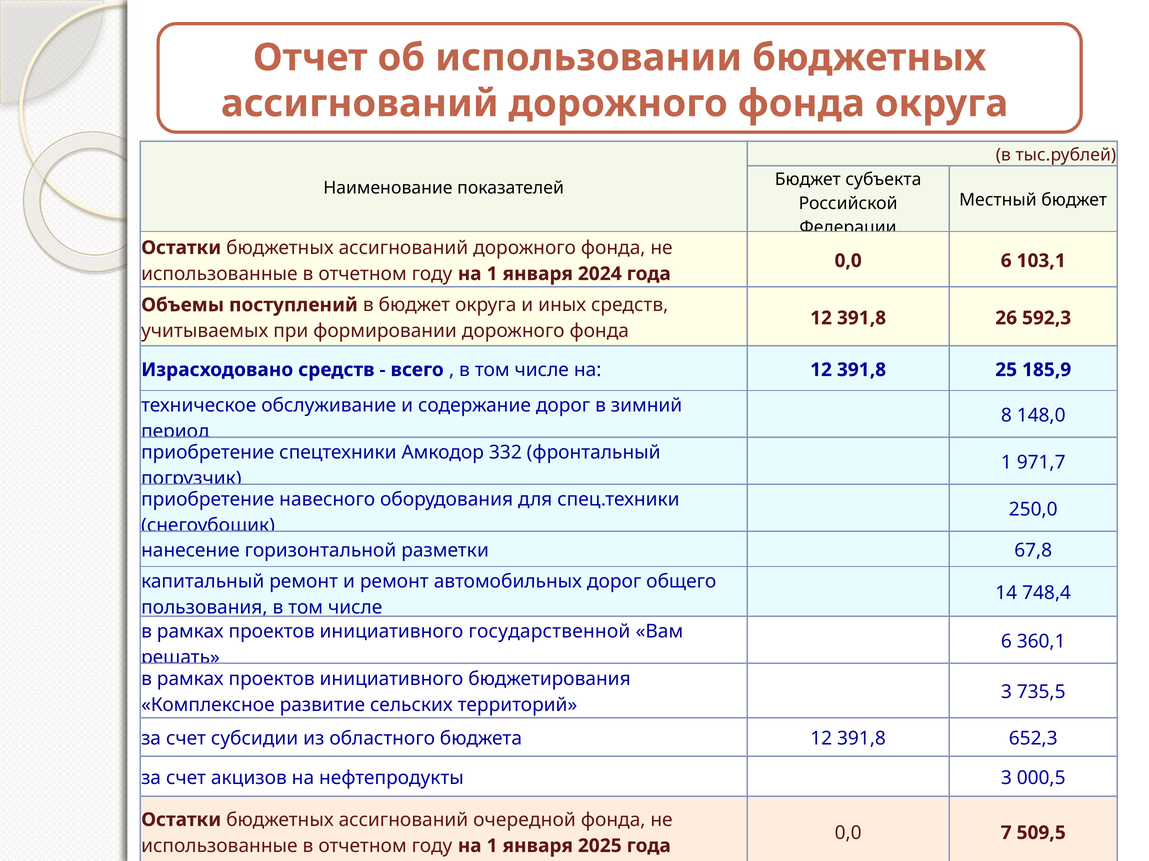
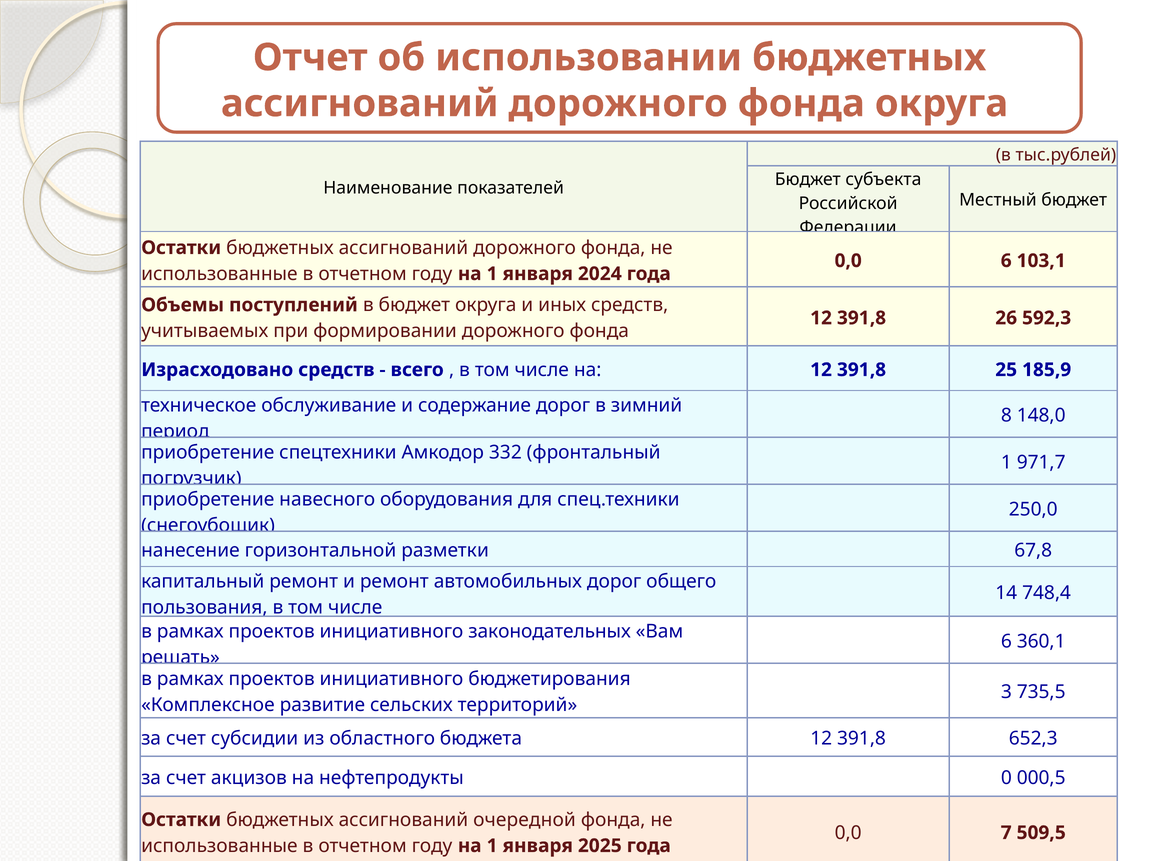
государственной: государственной -> законодательных (550, 632)
нефтепродукты 3: 3 -> 0 (1006, 778)
